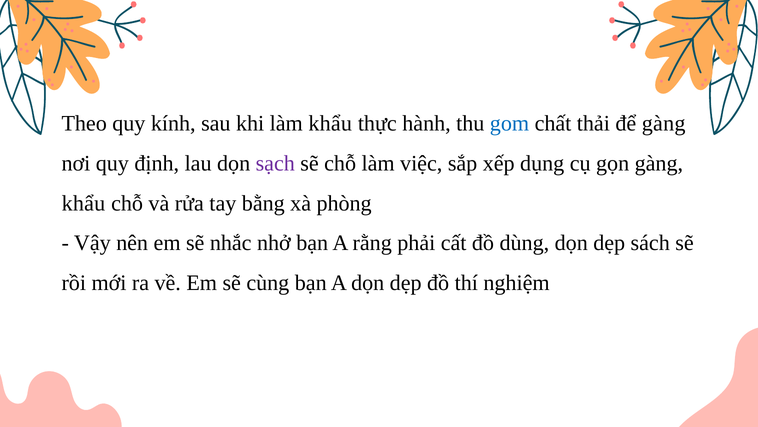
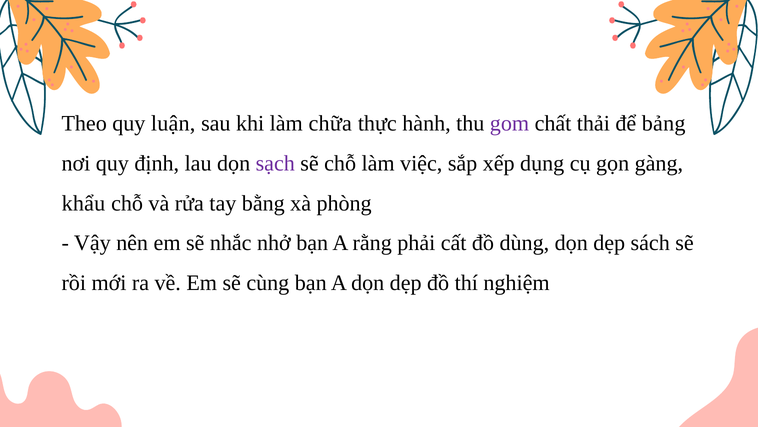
kính: kính -> luận (173, 123)
làm khẩu: khẩu -> chữa (330, 123)
gom colour: blue -> purple (509, 123)
để gàng: gàng -> bảng (664, 123)
